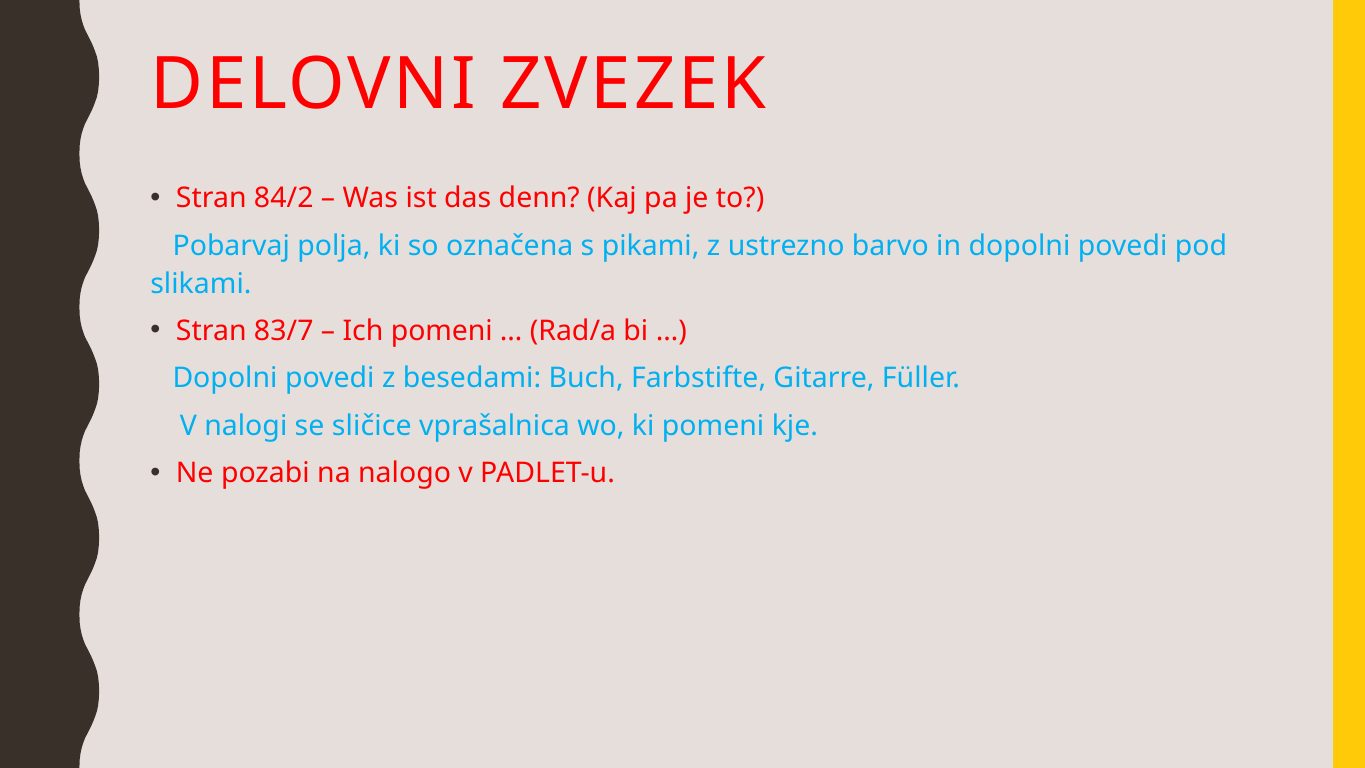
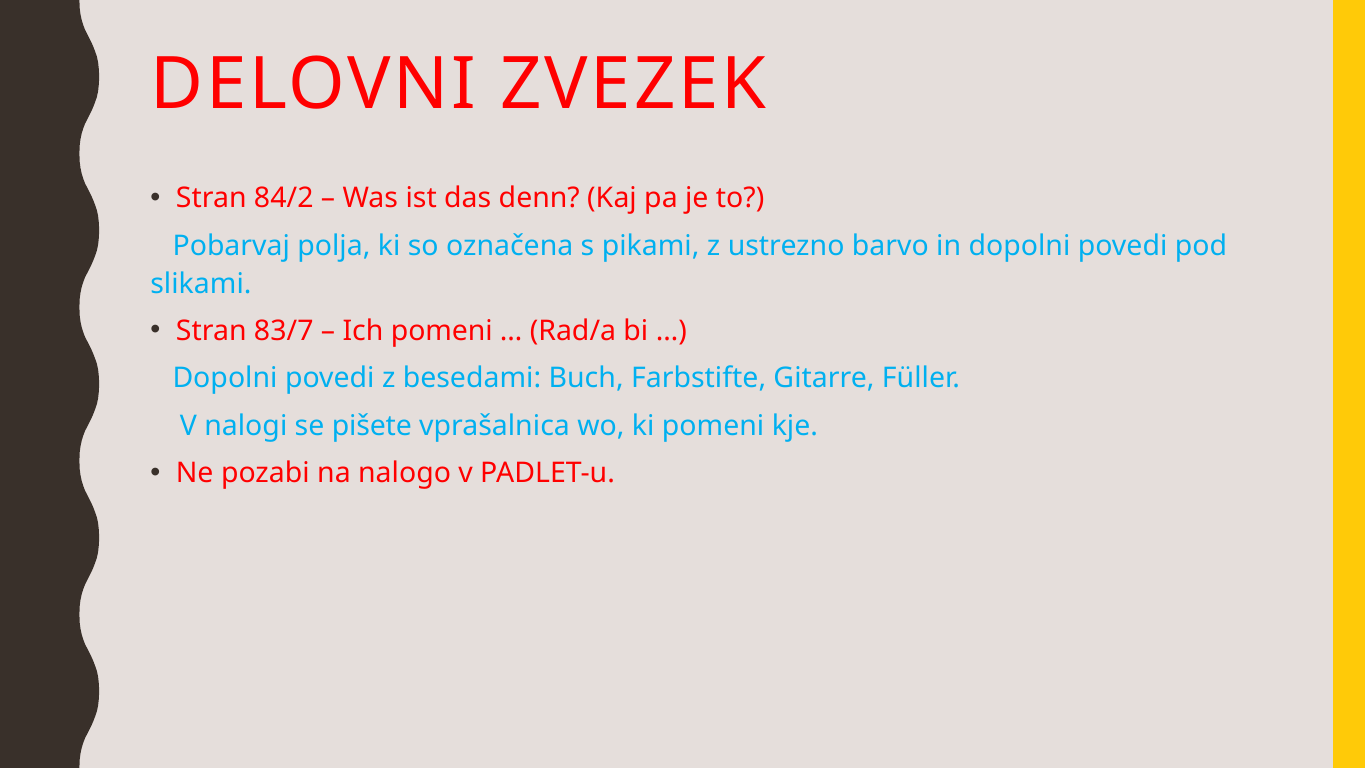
sličice: sličice -> pišete (372, 426)
